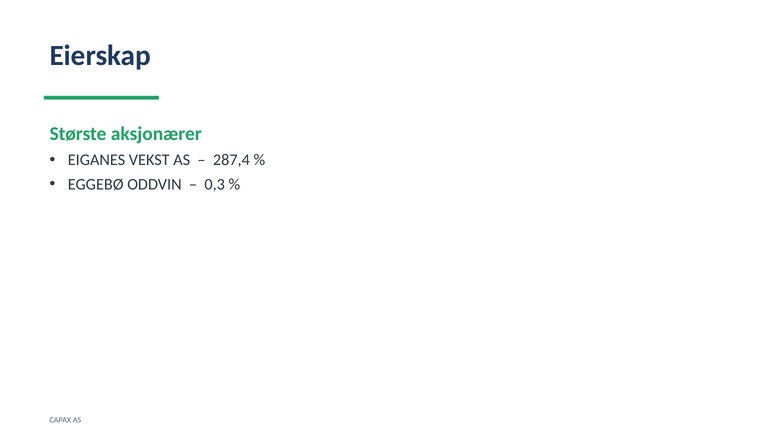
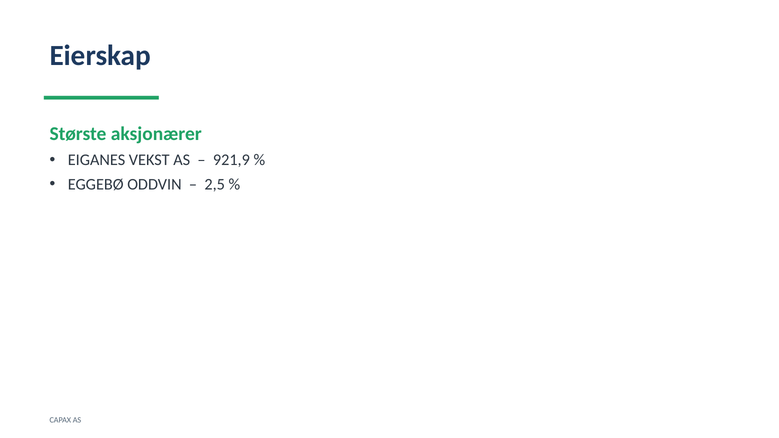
287,4: 287,4 -> 921,9 (231, 160)
0,3: 0,3 -> 2,5 (215, 185)
